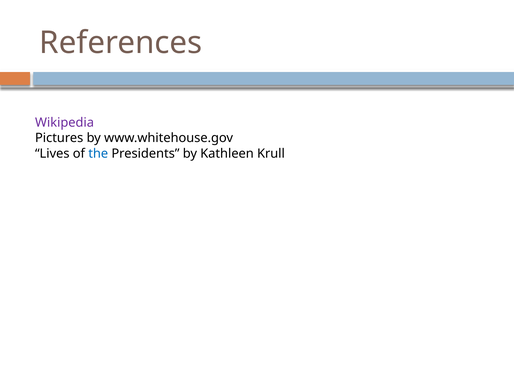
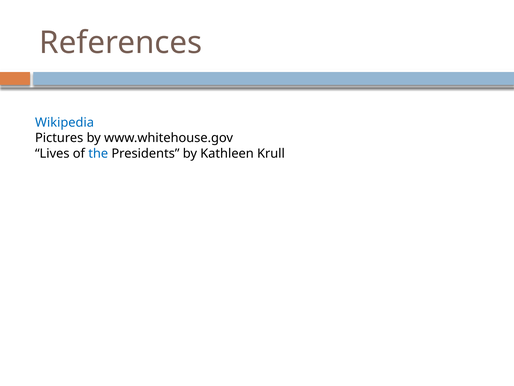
Wikipedia colour: purple -> blue (65, 122)
